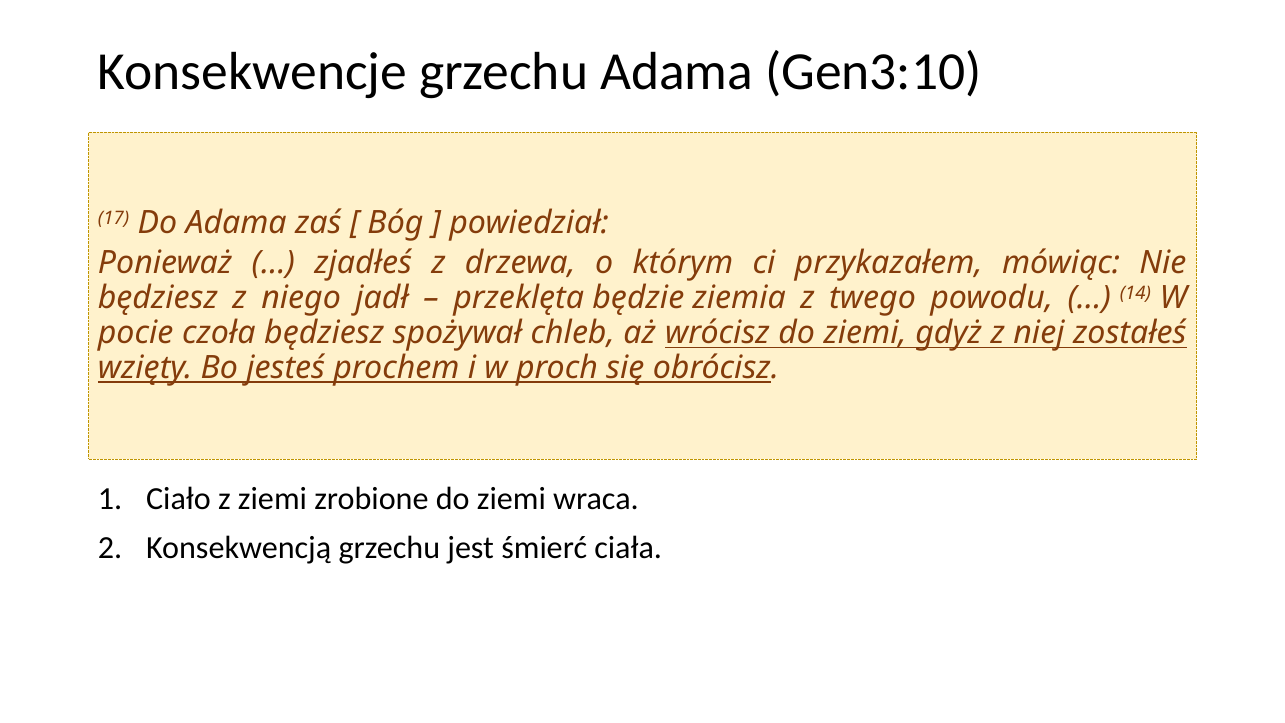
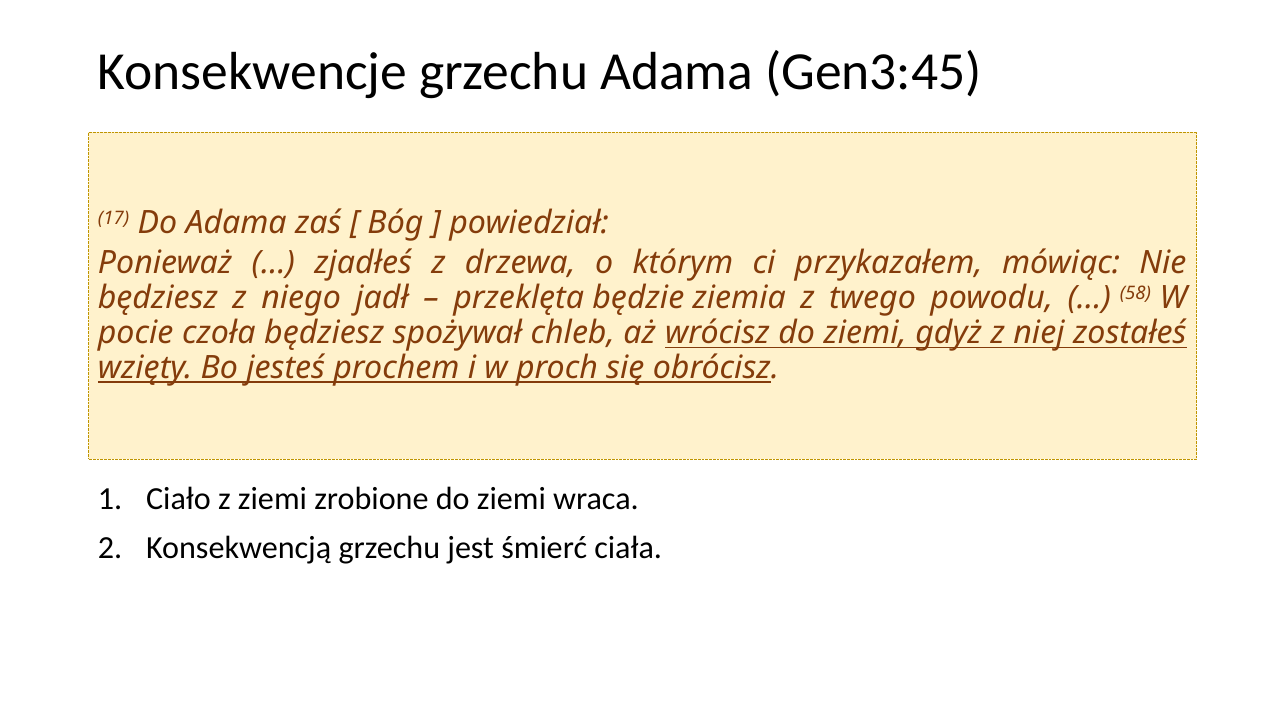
Gen3:10: Gen3:10 -> Gen3:45 (873, 72)
14: 14 -> 58 (1135, 293)
